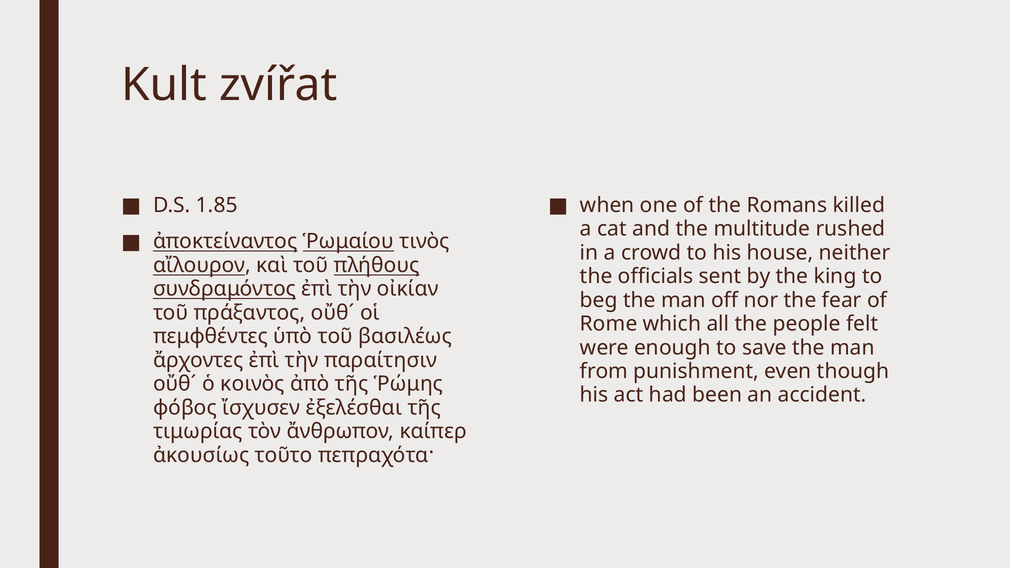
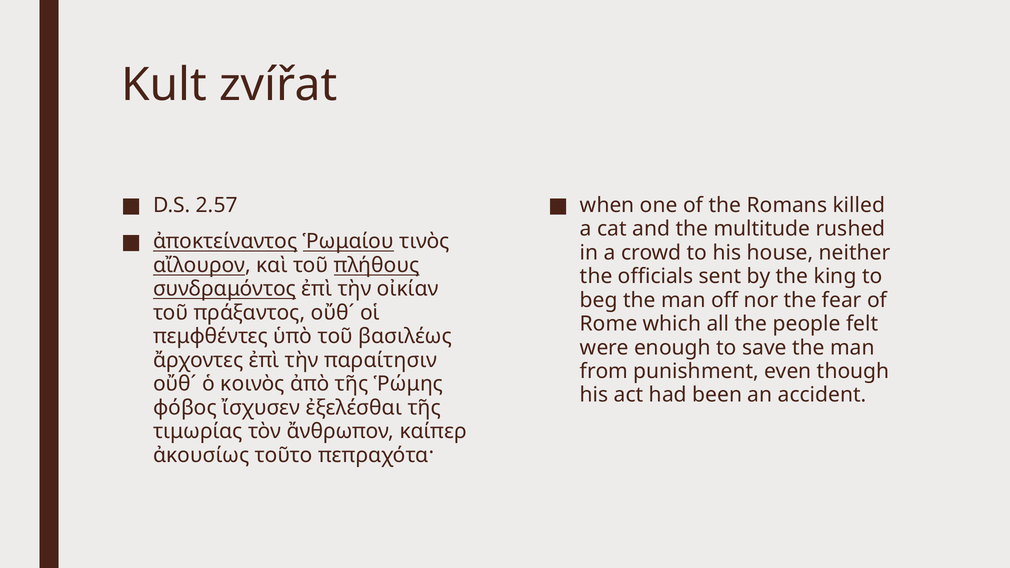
1.85: 1.85 -> 2.57 (217, 205)
